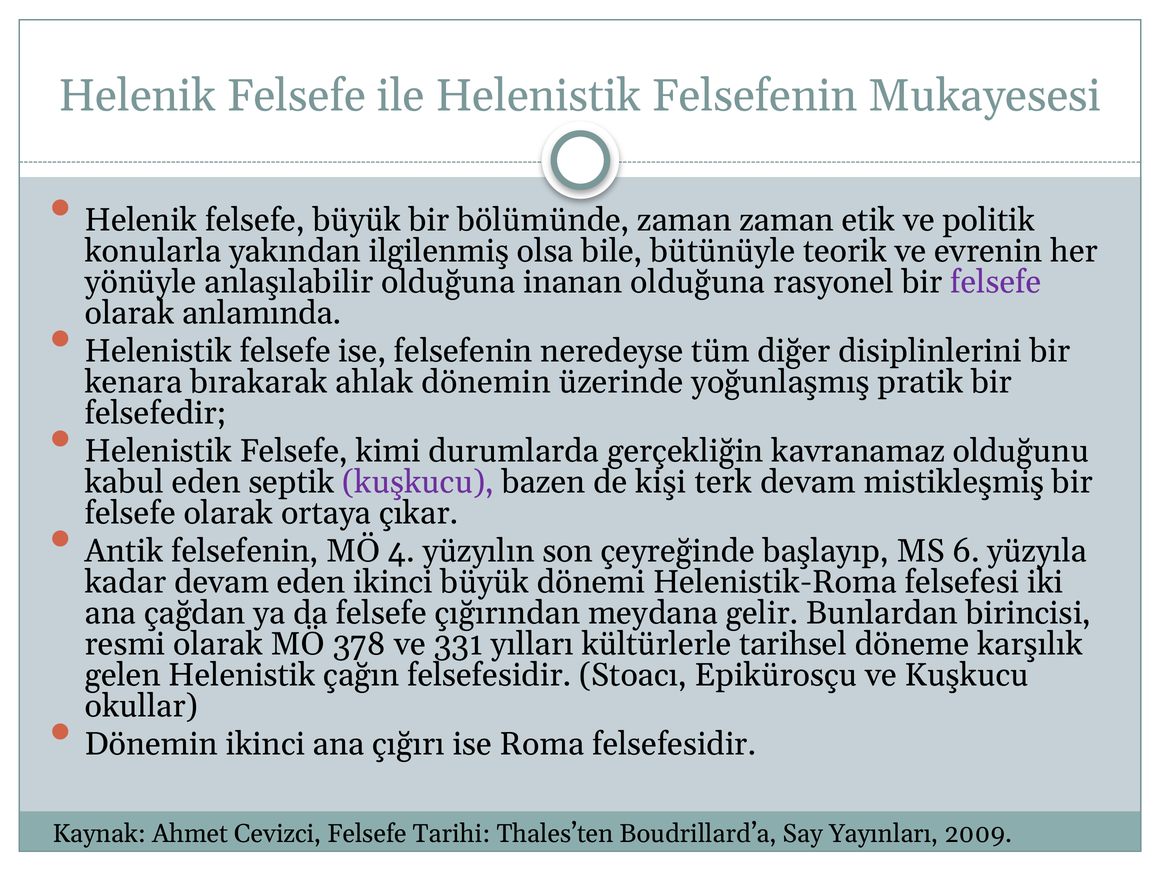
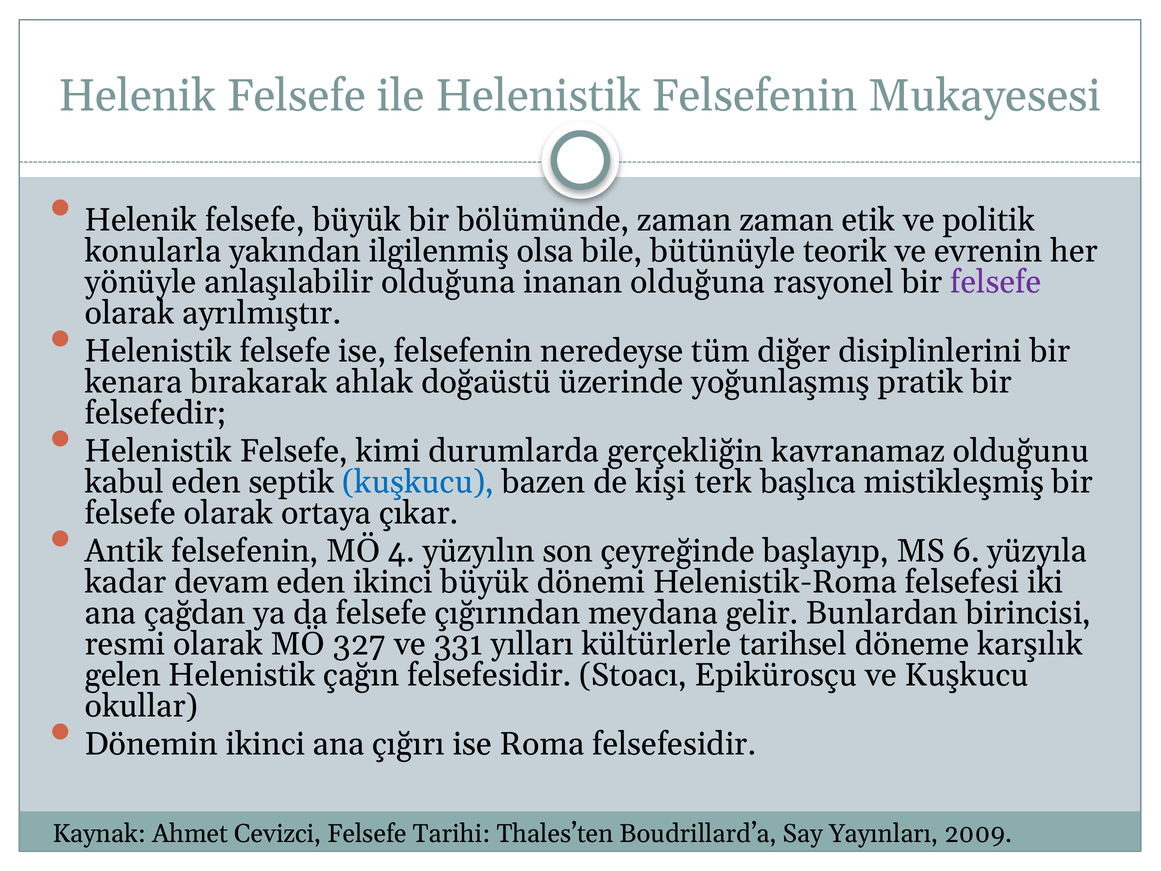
anlamında: anlamında -> ayrılmıştır (262, 313)
ahlak dönemin: dönemin -> doğaüstü (486, 382)
kuşkucu colour: purple -> blue (418, 482)
terk devam: devam -> başlıca (808, 482)
378: 378 -> 327 (359, 644)
